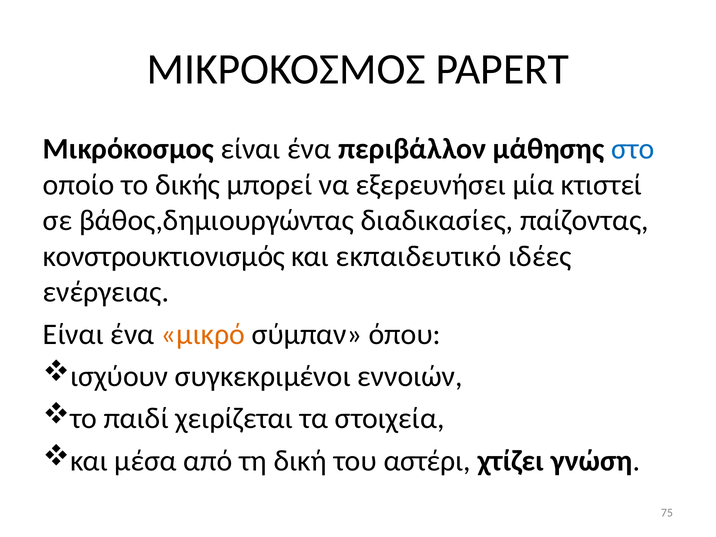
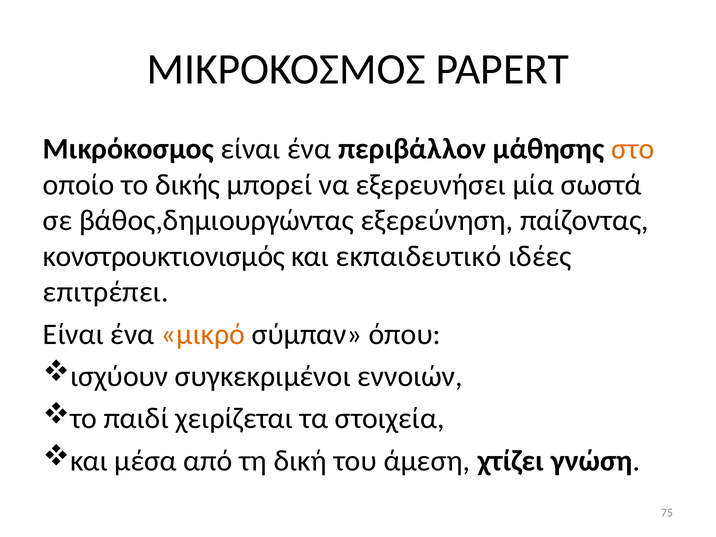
στο colour: blue -> orange (633, 149)
κτιστεί: κτιστεί -> σωστά (601, 185)
διαδικασίες: διαδικασίες -> εξερεύνηση (437, 220)
ενέργειας: ενέργειας -> επιτρέπει (106, 292)
αστέρι: αστέρι -> άμεση (427, 461)
